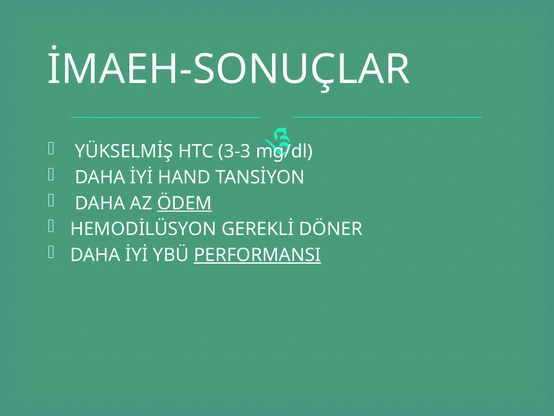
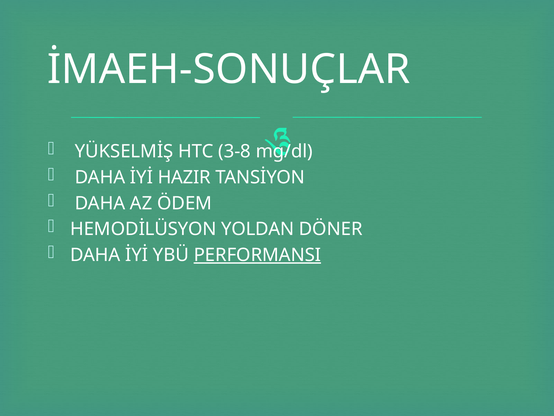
3-3: 3-3 -> 3-8 (235, 151)
HAND: HAND -> HAZIR (184, 177)
ÖDEM underline: present -> none (185, 203)
GEREKLİ: GEREKLİ -> YOLDAN (258, 229)
